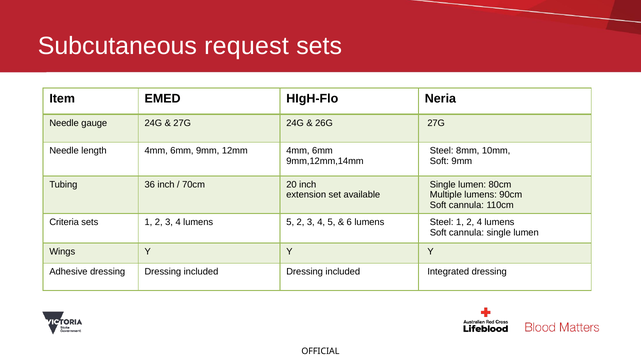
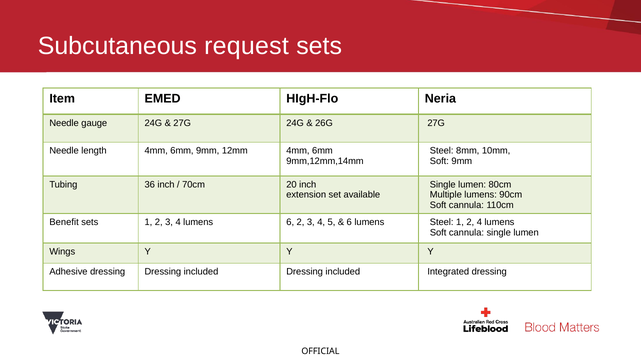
Criteria: Criteria -> Benefit (64, 222)
lumens 5: 5 -> 6 (290, 222)
